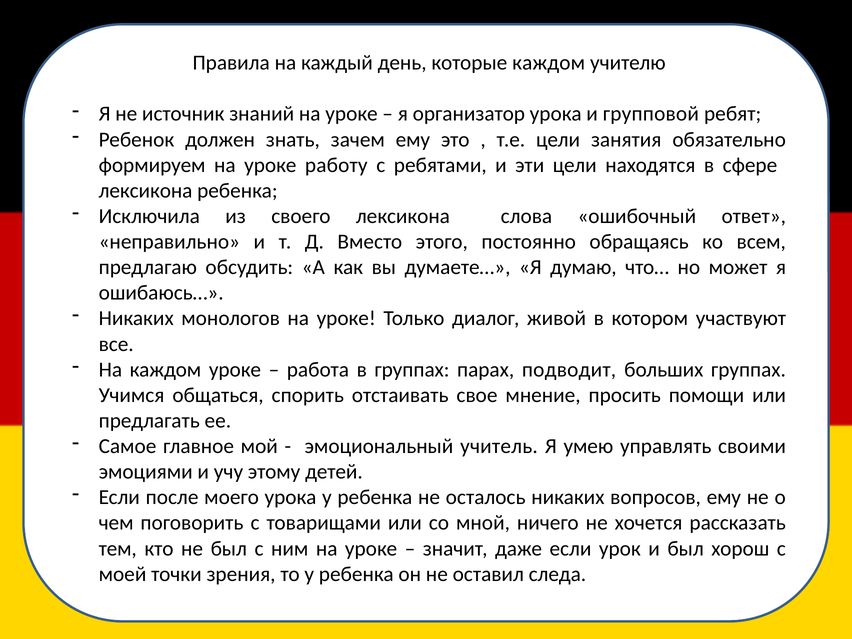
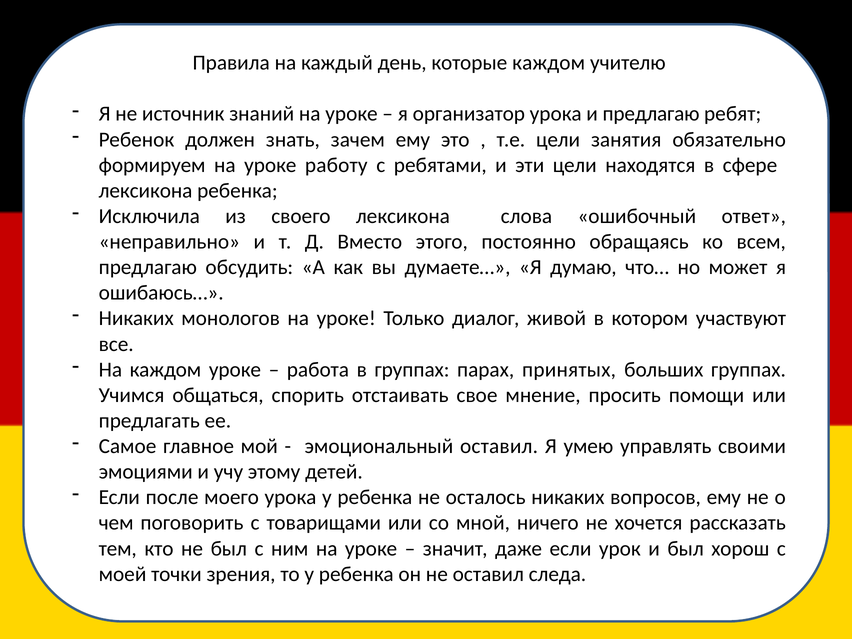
и групповой: групповой -> предлагаю (651, 114)
подводит: подводит -> принятых (569, 370)
эмоциональный учитель: учитель -> оставил (499, 446)
